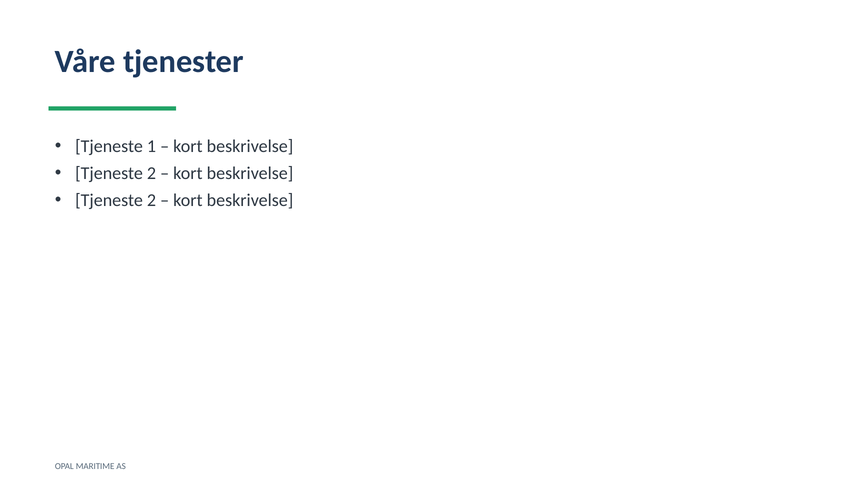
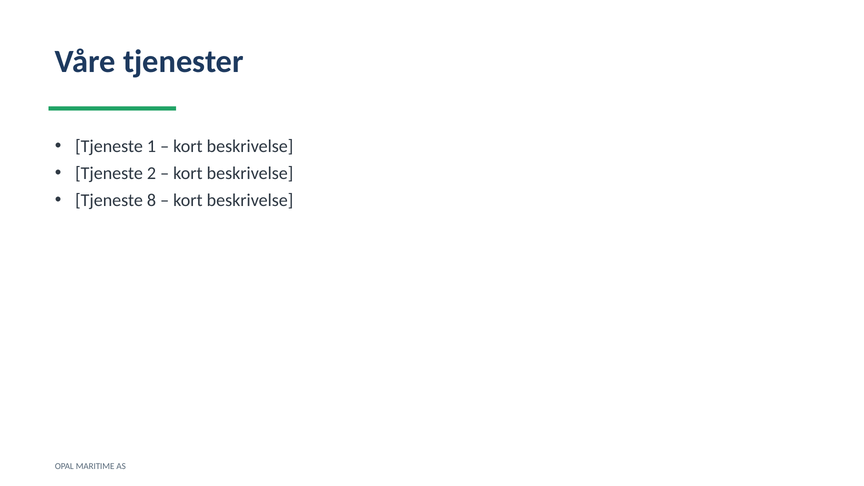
2: 2 -> 8 (151, 200)
